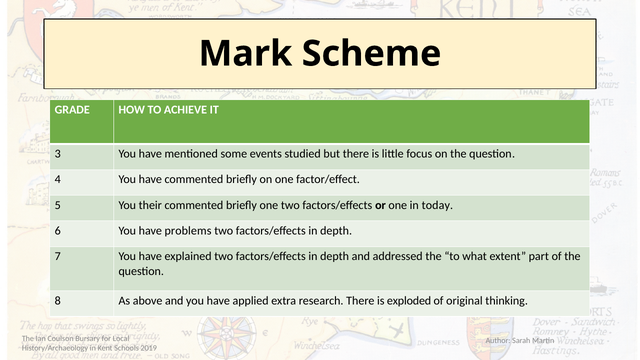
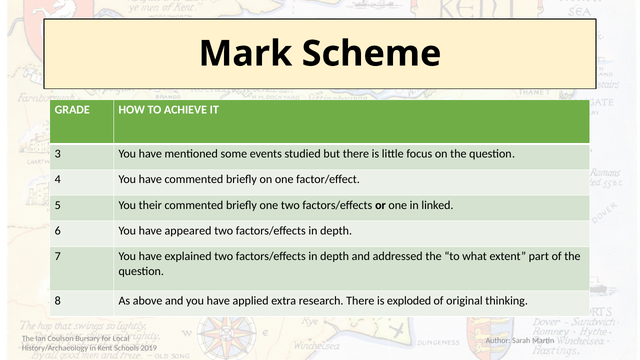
today: today -> linked (437, 205)
problems: problems -> appeared (188, 231)
